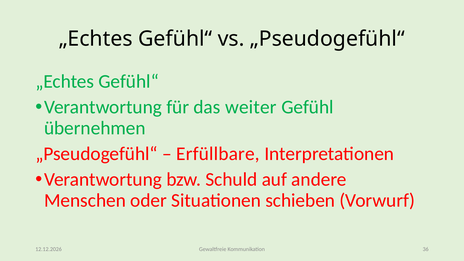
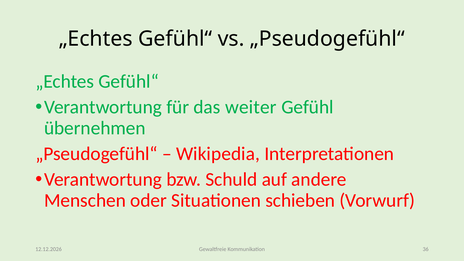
Erfüllbare: Erfüllbare -> Wikipedia (218, 154)
